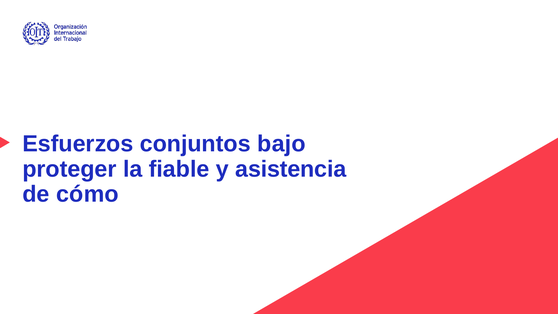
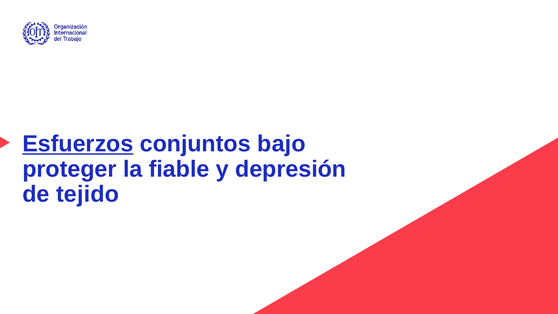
Esfuerzos underline: none -> present (78, 144)
asistencia: asistencia -> depresión (291, 169)
cómo: cómo -> tejido (87, 194)
